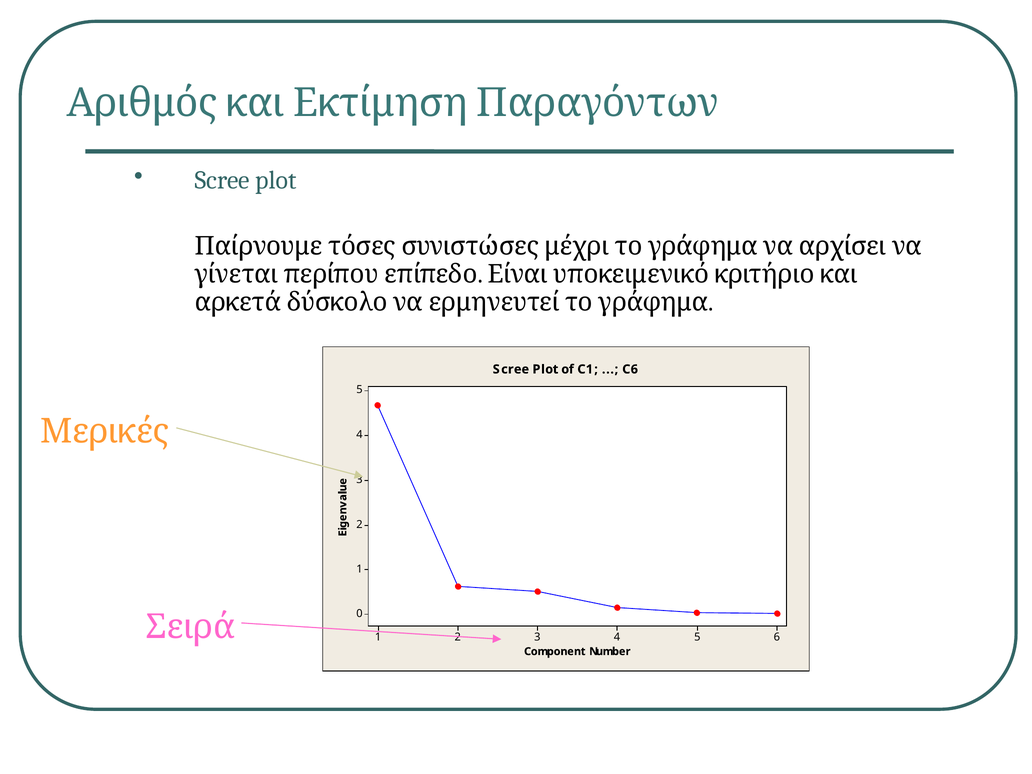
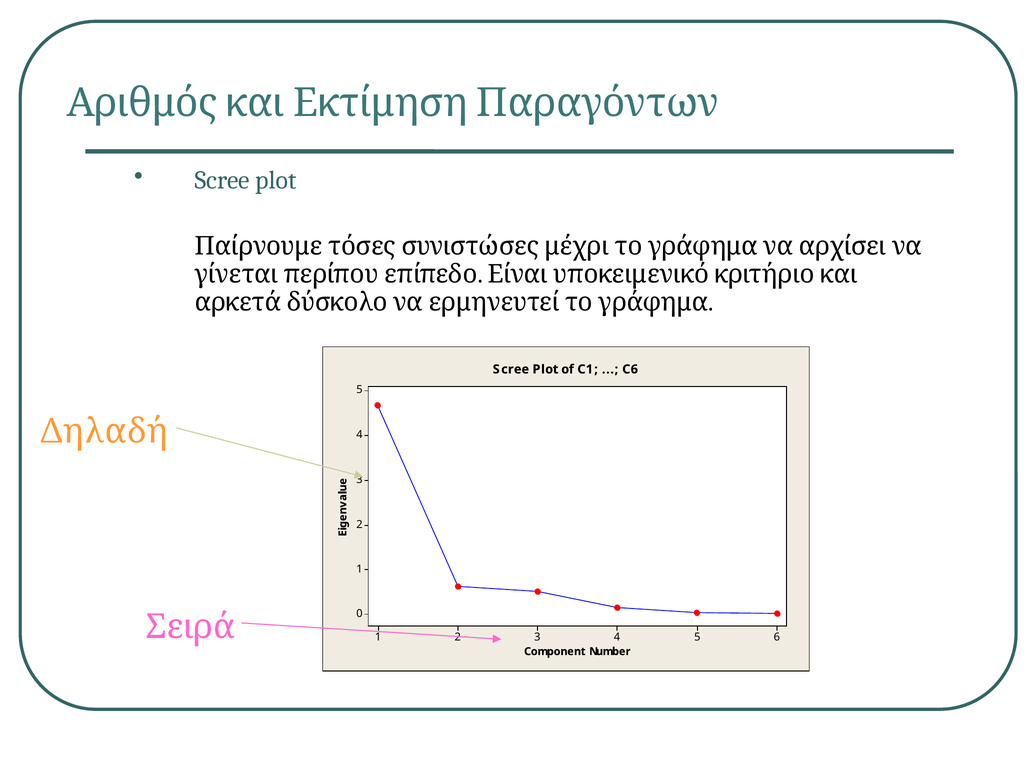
Μερικές: Μερικές -> Δηλαδή (104, 432)
